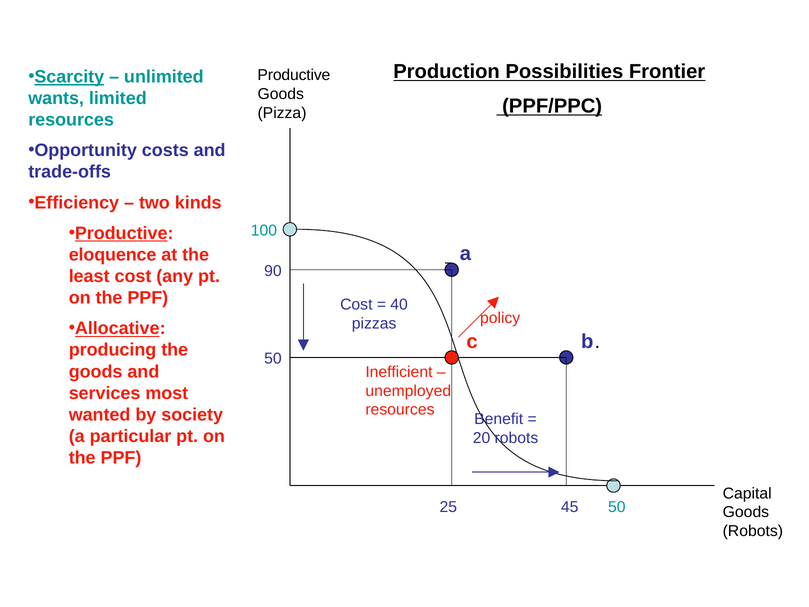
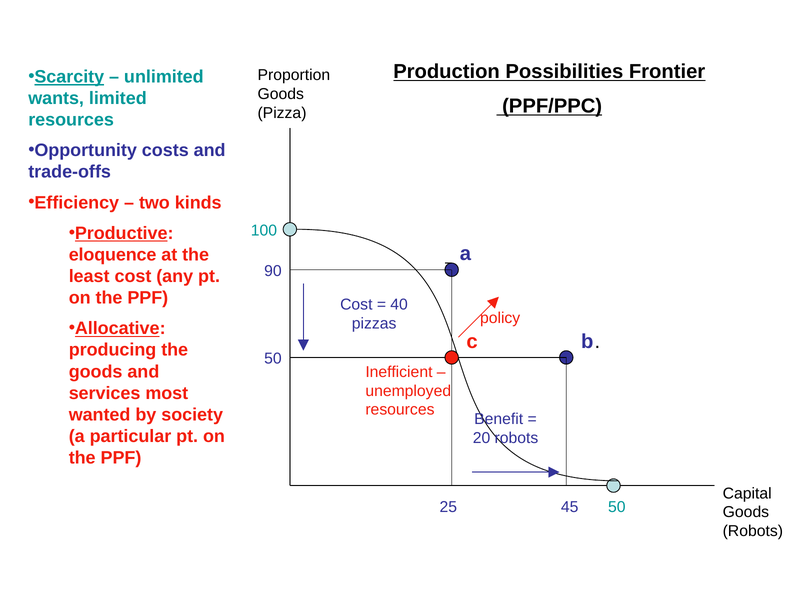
Productive: Productive -> Proportion (294, 75)
